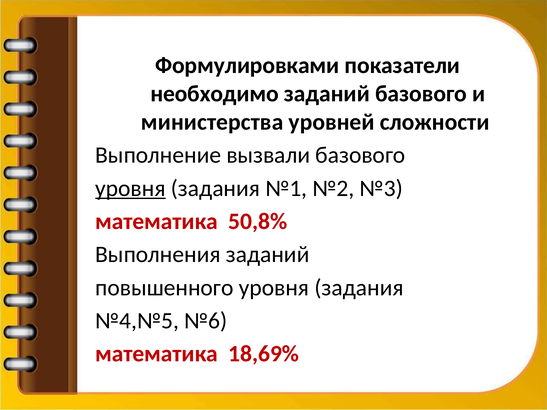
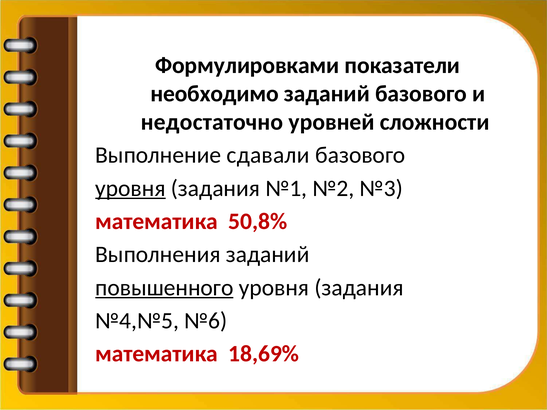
министерства: министерства -> недостаточно (212, 122)
вызвали: вызвали -> сдавали (268, 155)
повышенного underline: none -> present (164, 288)
